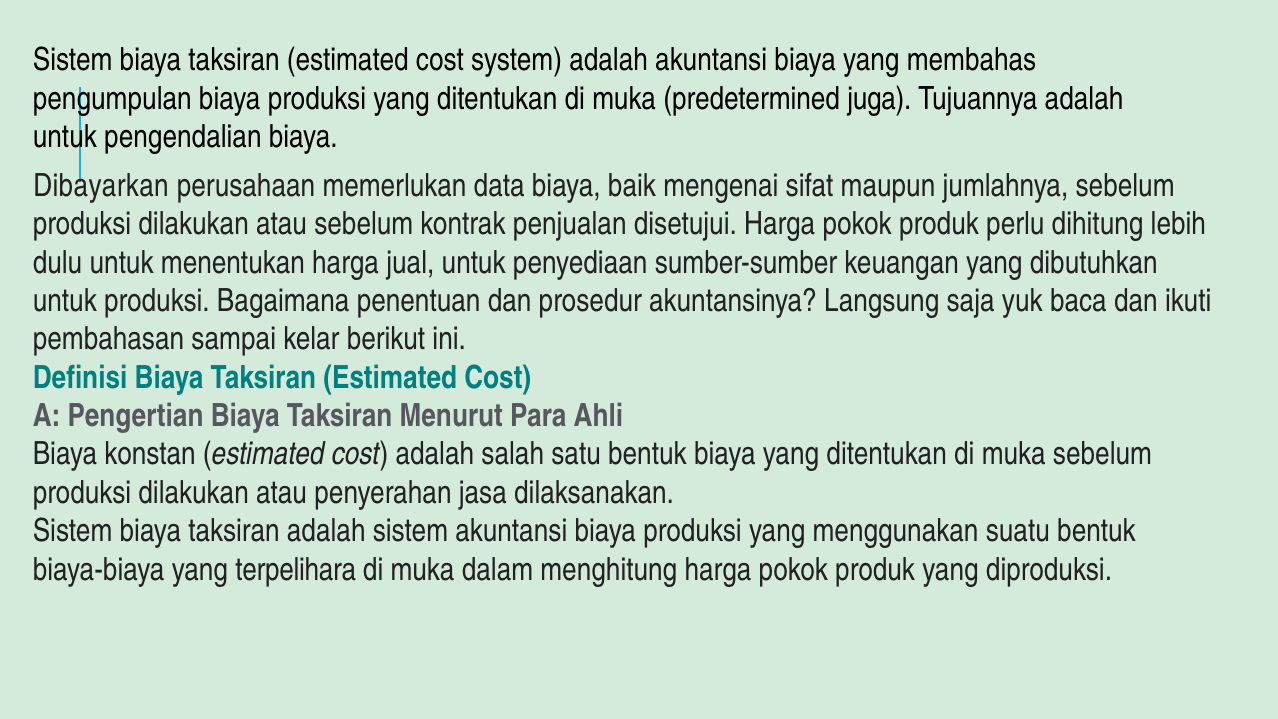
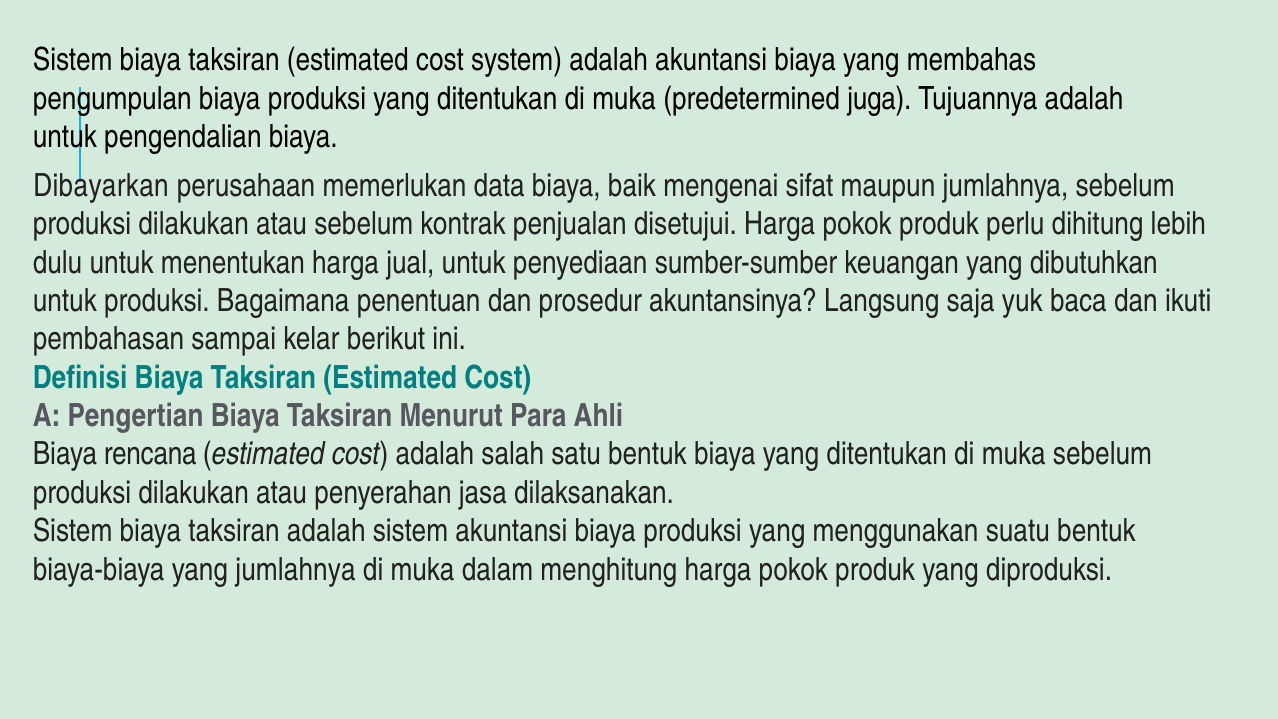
konstan: konstan -> rencana (150, 454)
yang terpelihara: terpelihara -> jumlahnya (296, 569)
